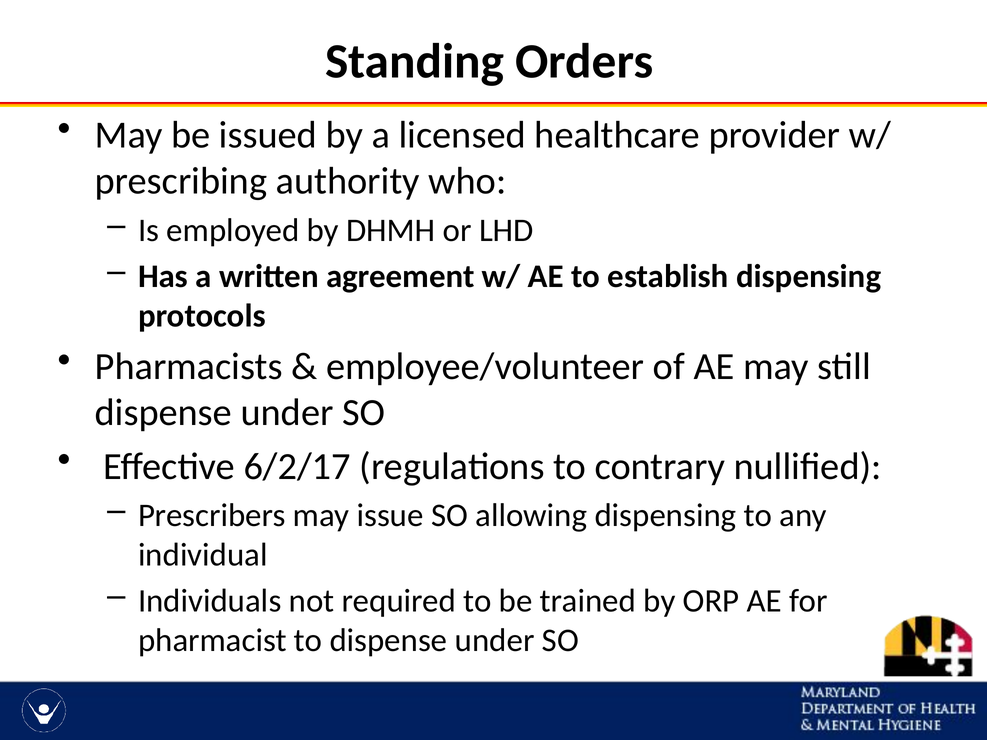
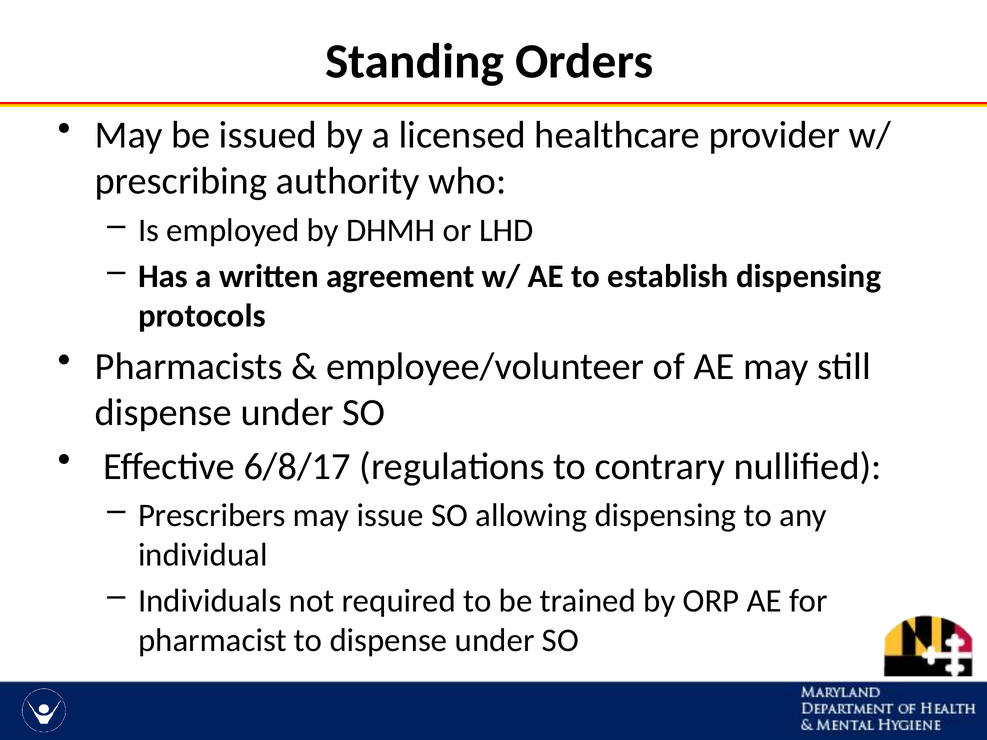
6/2/17: 6/2/17 -> 6/8/17 (297, 467)
